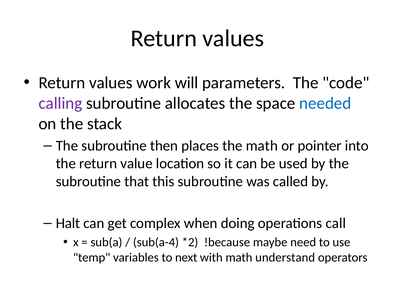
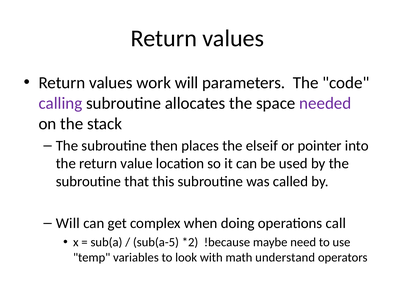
needed colour: blue -> purple (325, 103)
the math: math -> elseif (262, 145)
Halt: Halt -> Will (68, 223)
sub(a-4: sub(a-4 -> sub(a-5 (156, 242)
next: next -> look (186, 257)
